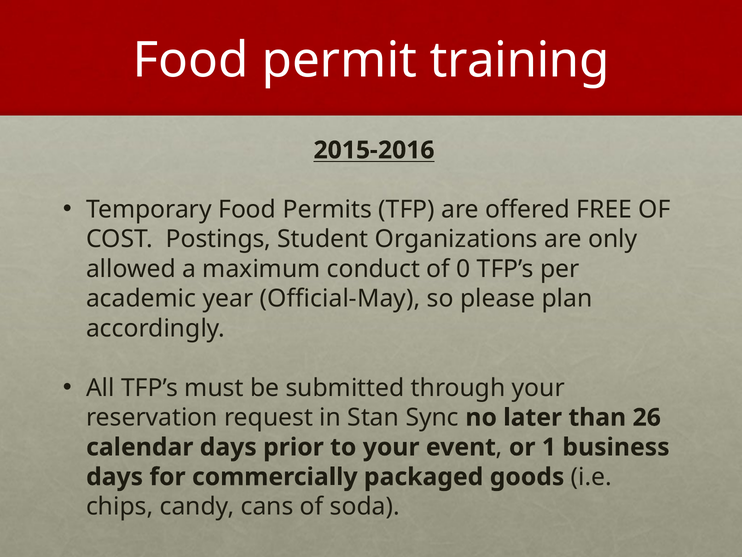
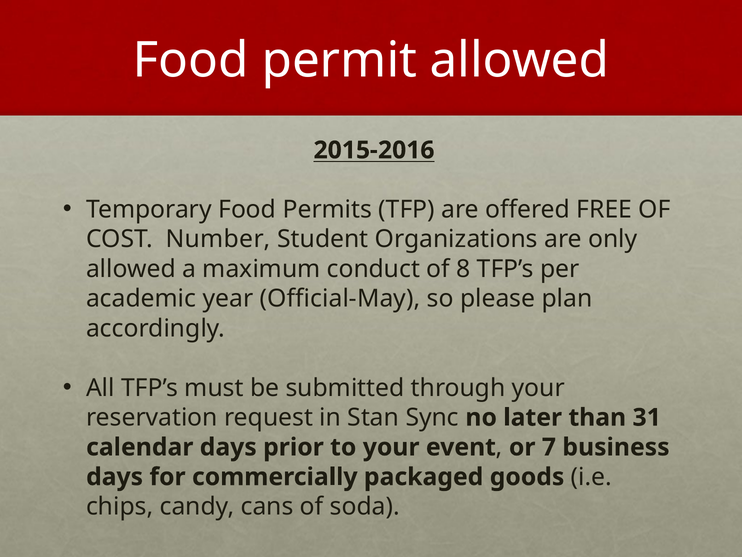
permit training: training -> allowed (519, 61)
Postings: Postings -> Number (218, 239)
0: 0 -> 8 (463, 269)
26: 26 -> 31 (647, 417)
1: 1 -> 7 (549, 447)
